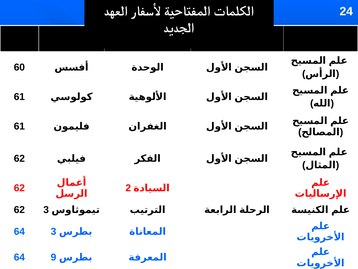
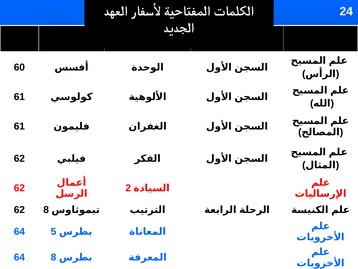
62 3: 3 -> 8 (46, 209)
64 3: 3 -> 5 (54, 231)
64 9: 9 -> 8 (54, 257)
